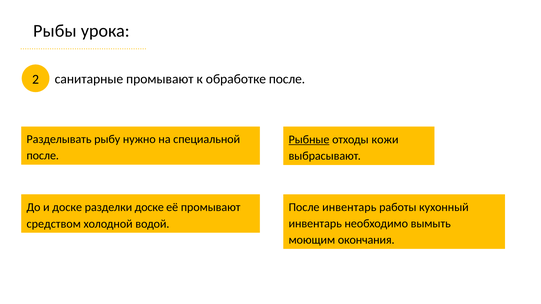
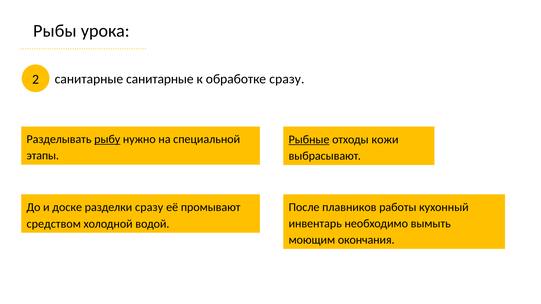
санитарные промывают: промывают -> санитарные (160, 79)
обработке после: после -> сразу (287, 79)
рыбу underline: none -> present (107, 139)
после: после -> этапы (43, 156)
После инвентарь: инвентарь -> плавников (349, 207)
разделки доске: доске -> сразу (149, 207)
